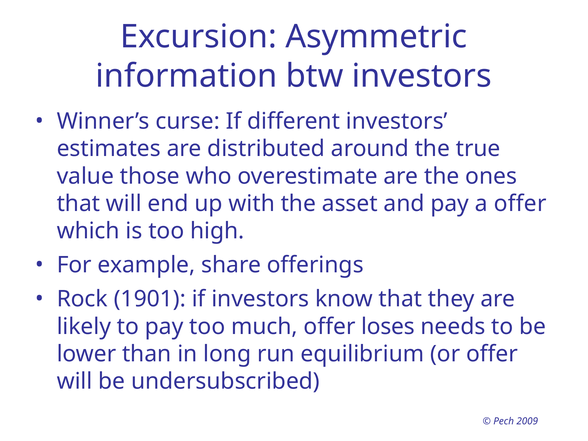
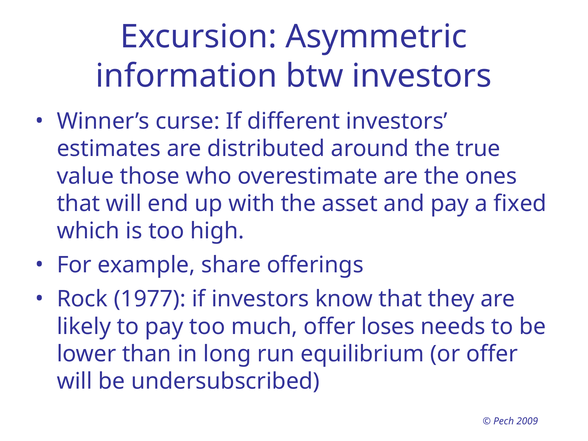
a offer: offer -> fixed (520, 204)
1901: 1901 -> 1977 (150, 299)
